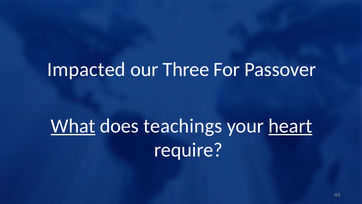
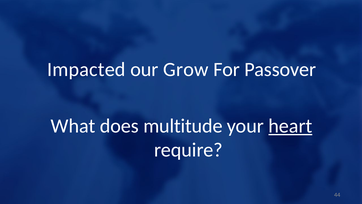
Three: Three -> Grow (186, 69)
What underline: present -> none (73, 126)
teachings: teachings -> multitude (183, 126)
